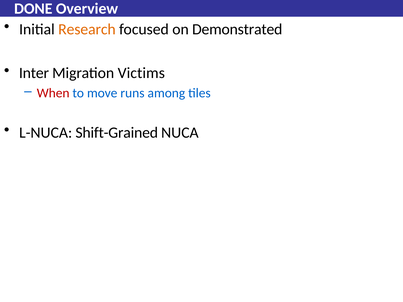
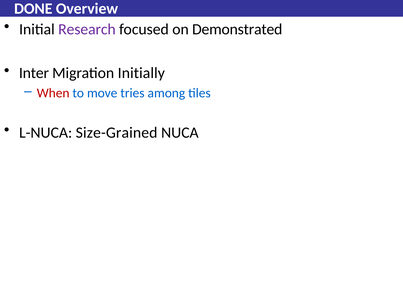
Research colour: orange -> purple (87, 29)
Victims: Victims -> Initially (141, 73)
runs: runs -> tries (132, 93)
Shift-Grained: Shift-Grained -> Size-Grained (117, 133)
